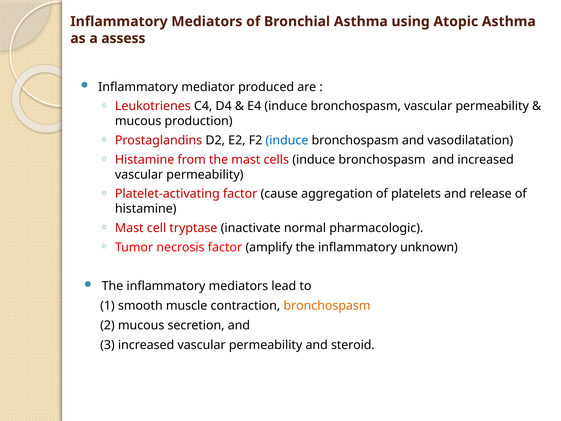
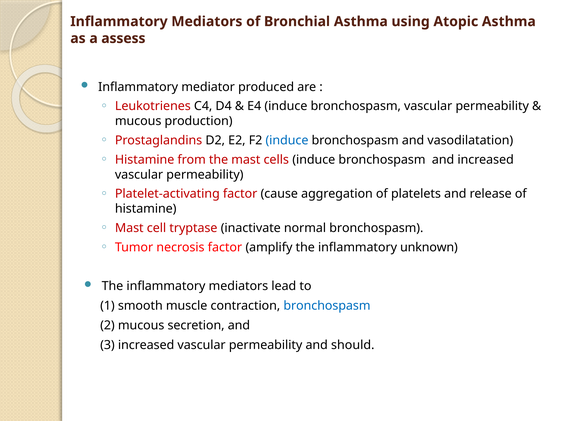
normal pharmacologic: pharmacologic -> bronchospasm (376, 228)
bronchospasm colour: orange -> blue (327, 306)
steroid: steroid -> should (353, 345)
